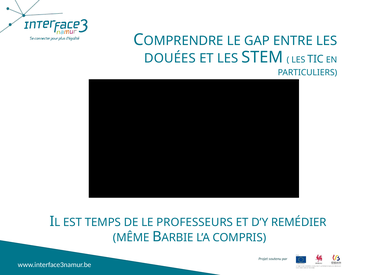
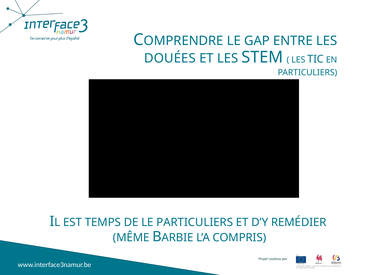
LE PROFESSEURS: PROFESSEURS -> PARTICULIERS (195, 222)
